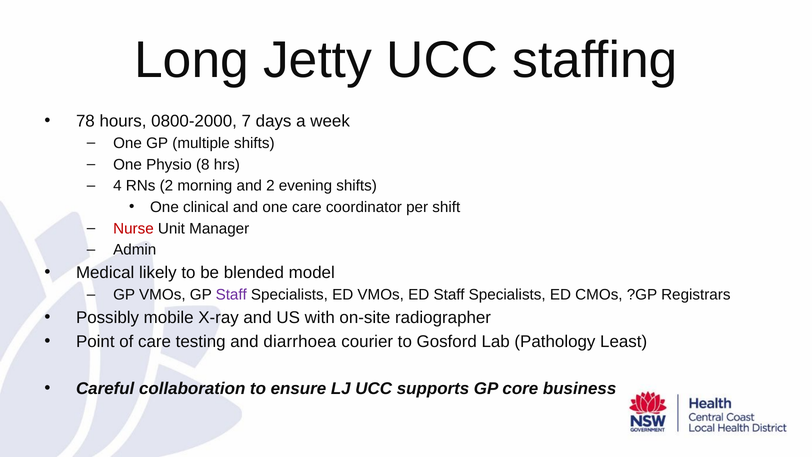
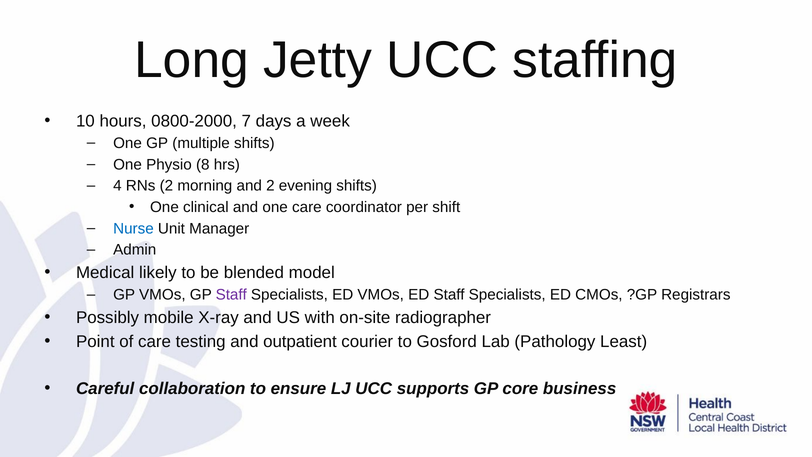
78: 78 -> 10 (85, 121)
Nurse colour: red -> blue (133, 228)
diarrhoea: diarrhoea -> outpatient (300, 341)
